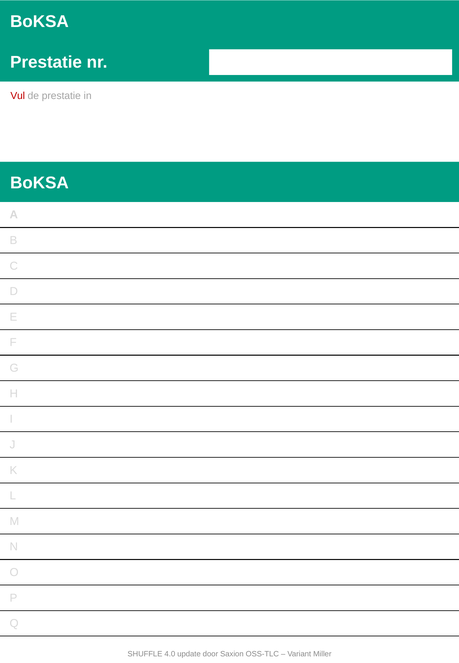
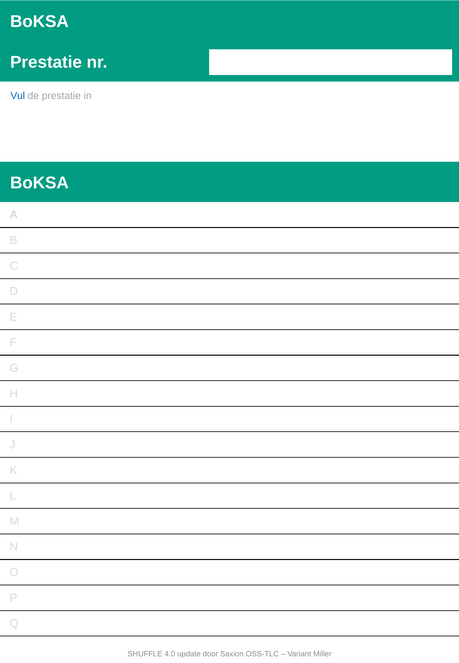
Vul colour: red -> blue (18, 96)
